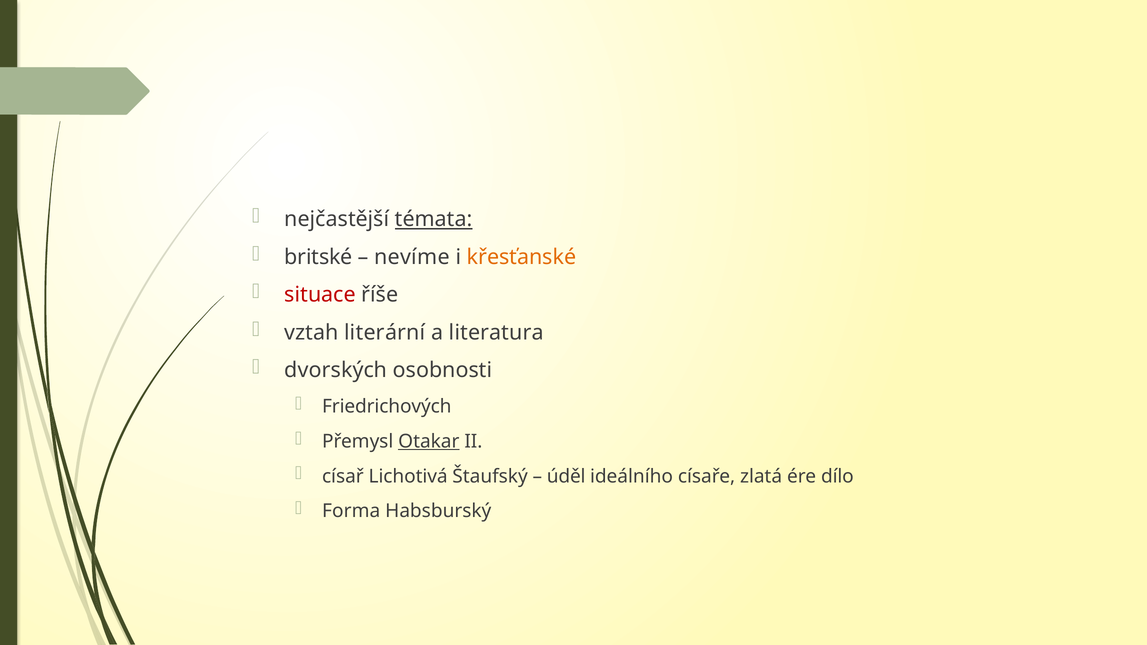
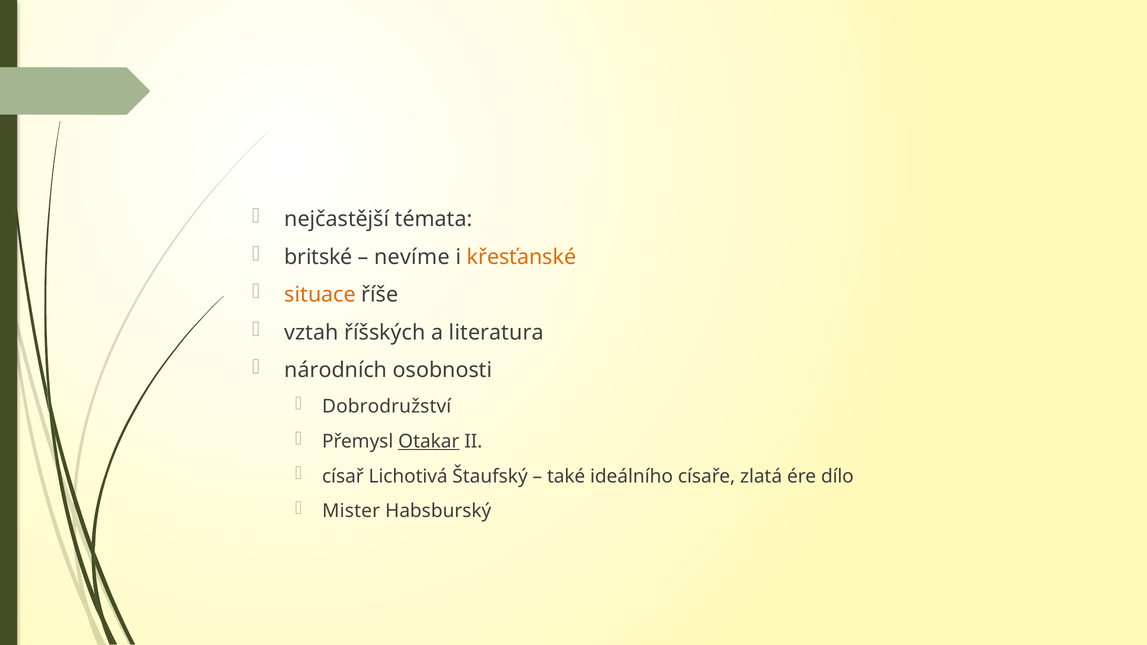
témata underline: present -> none (434, 219)
situace colour: red -> orange (320, 295)
literární: literární -> říšských (385, 333)
dvorských: dvorských -> národních (336, 370)
Friedrichových: Friedrichových -> Dobrodružství (387, 407)
úděl: úděl -> také (566, 476)
Forma: Forma -> Mister (351, 511)
